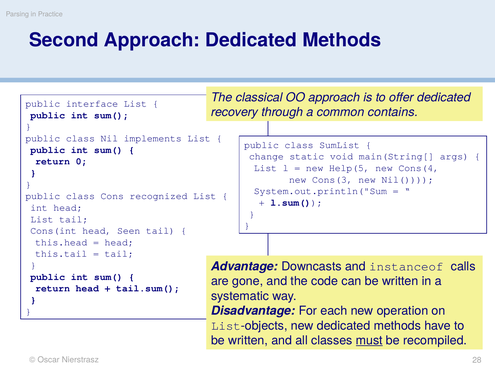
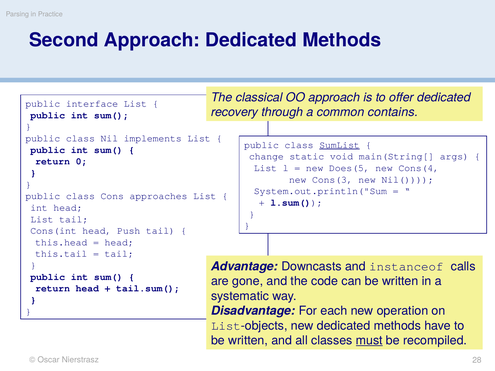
SumList underline: none -> present (340, 145)
Help(5: Help(5 -> Does(5 (349, 168)
recognized: recognized -> approaches (158, 196)
Seen: Seen -> Push (129, 231)
